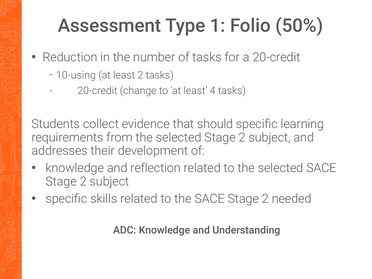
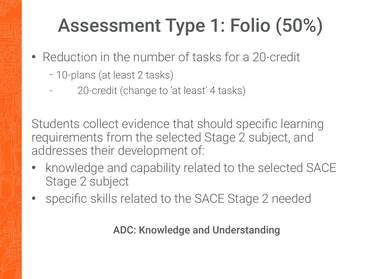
10-using: 10-using -> 10-plans (76, 75)
reflection: reflection -> capability (156, 168)
